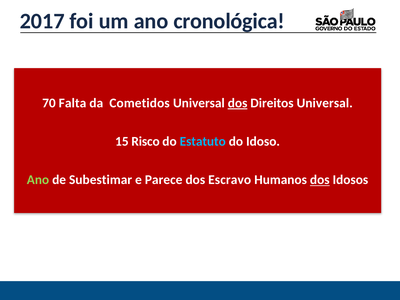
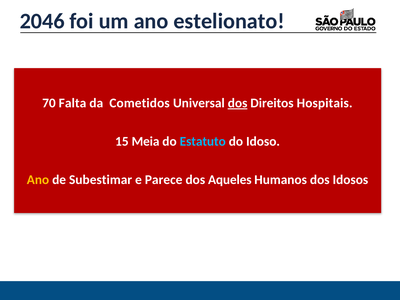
2017: 2017 -> 2046 (42, 21)
cronológica: cronológica -> estelionato (229, 21)
Direitos Universal: Universal -> Hospitais (325, 103)
Risco: Risco -> Meia (146, 141)
Ano colour: light green -> yellow (38, 180)
Escravo: Escravo -> Aqueles (230, 180)
dos underline: present -> none (320, 180)
